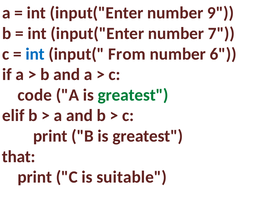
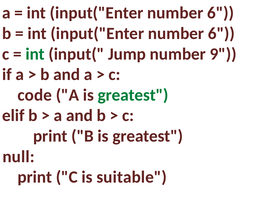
9: 9 -> 6 (221, 13)
7: 7 -> 6 (221, 33)
int colour: blue -> green (35, 54)
From: From -> Jump (127, 54)
6: 6 -> 9 (223, 54)
that: that -> null (18, 157)
